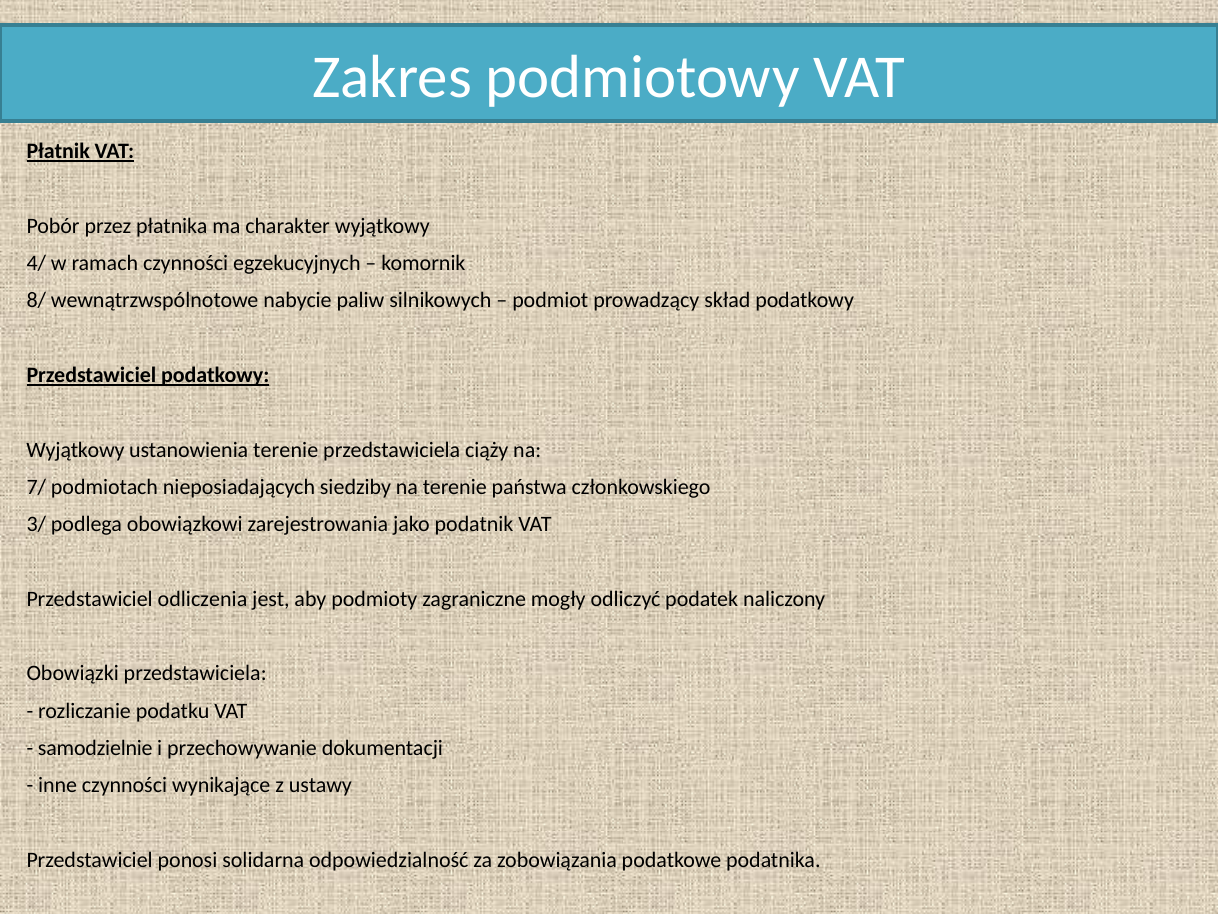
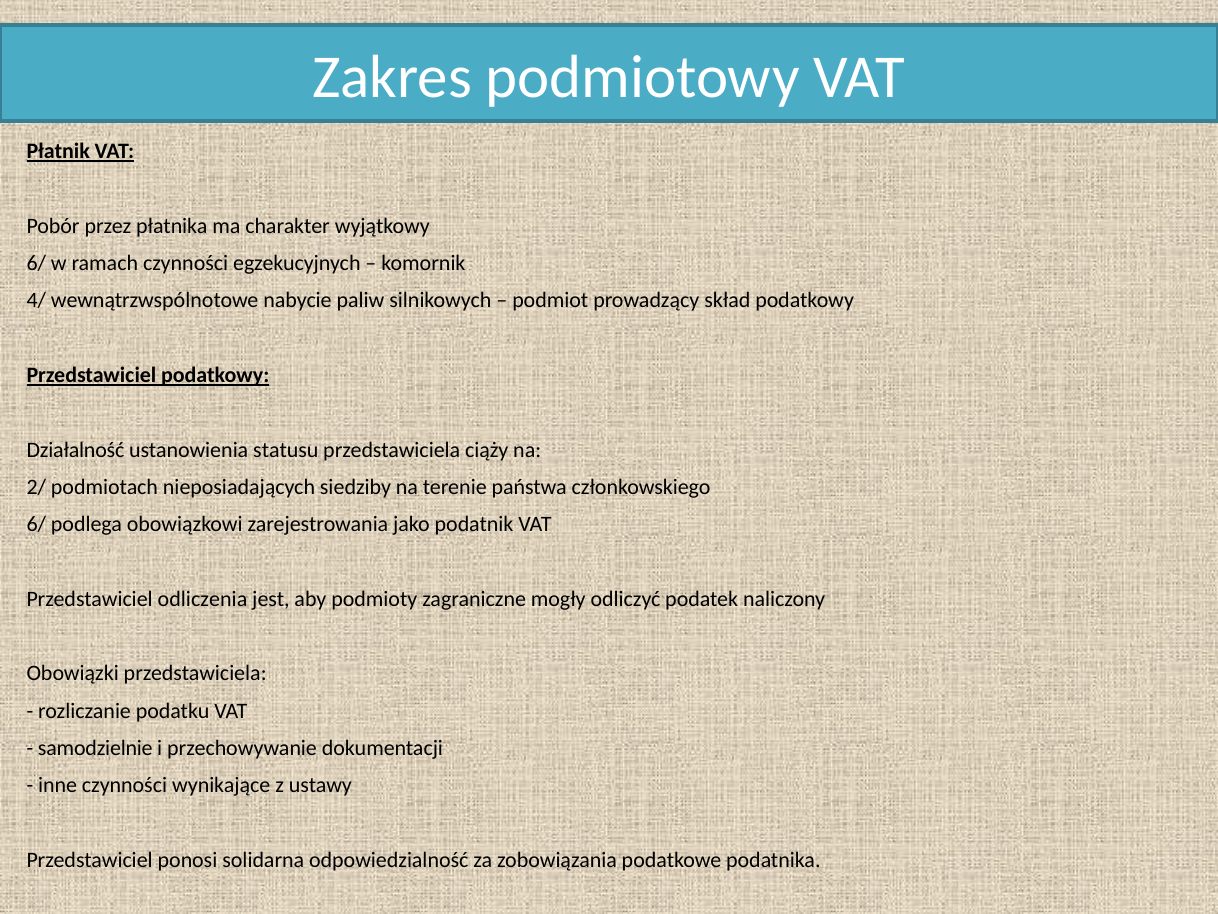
4/: 4/ -> 6/ (36, 263)
8/: 8/ -> 4/ (36, 300)
Wyjątkowy: Wyjątkowy -> Działalność (75, 450)
ustanowienia terenie: terenie -> statusu (286, 450)
7/: 7/ -> 2/ (36, 487)
3/: 3/ -> 6/ (36, 524)
